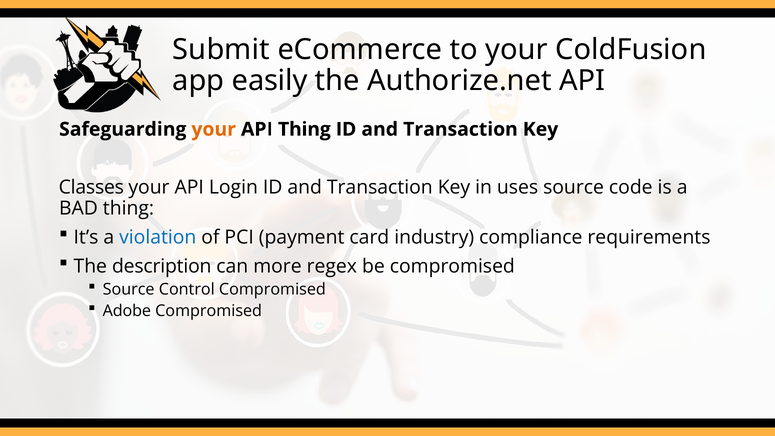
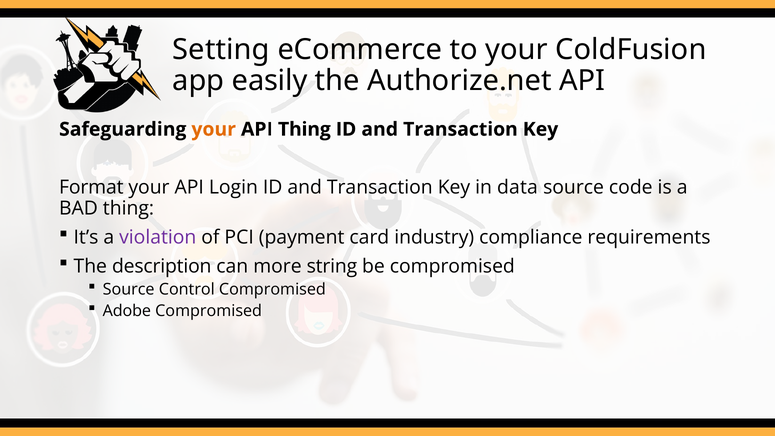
Submit: Submit -> Setting (221, 49)
Classes: Classes -> Format (91, 187)
uses: uses -> data (517, 187)
violation colour: blue -> purple (158, 237)
regex: regex -> string (332, 266)
